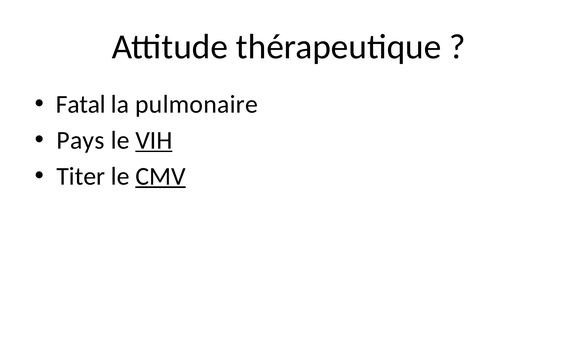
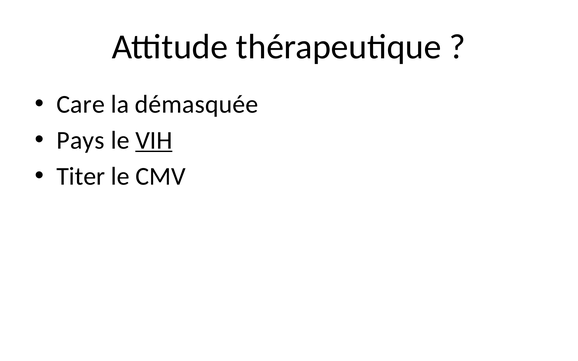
Fatal: Fatal -> Care (81, 104)
pulmonaire: pulmonaire -> démasquée (197, 104)
CMV underline: present -> none (160, 176)
